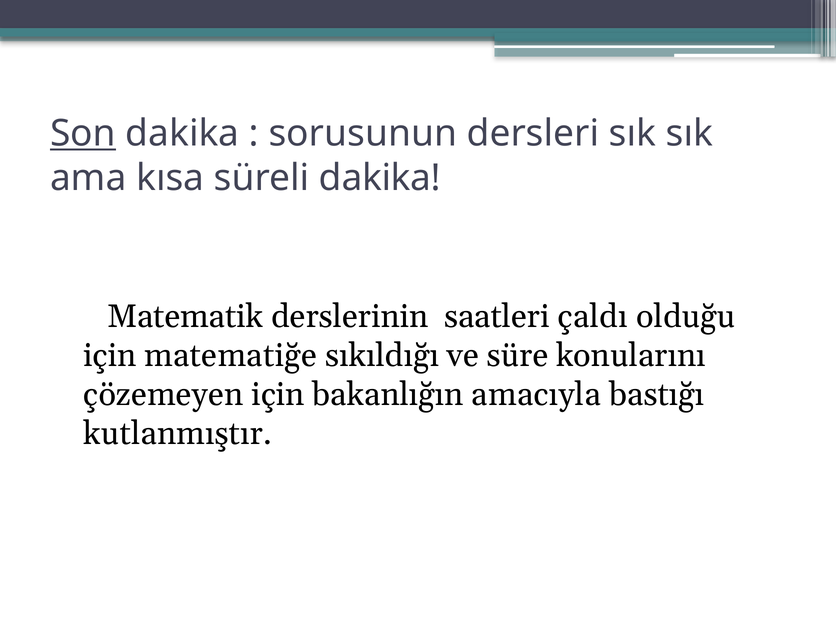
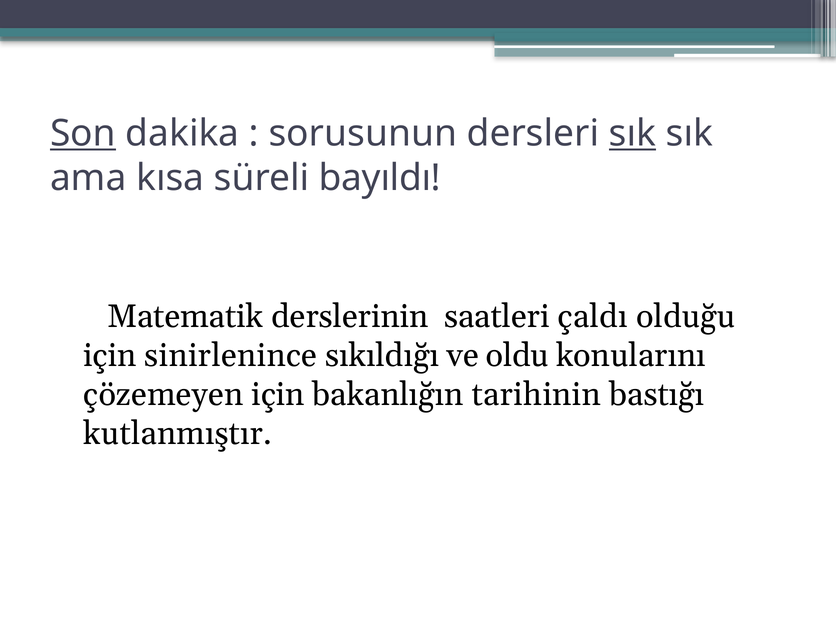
sık underline: none -> present (633, 134)
süreli dakika: dakika -> bayıldı (380, 178)
matematiğe: matematiğe -> sinirlenince (231, 356)
süre: süre -> oldu (518, 356)
amacıyla: amacıyla -> tarihinin (536, 395)
